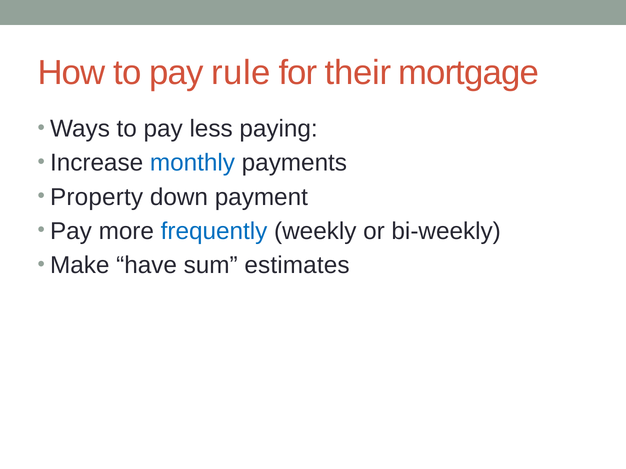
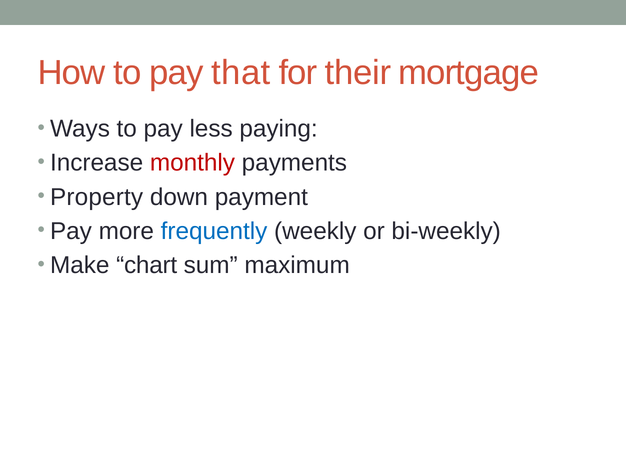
rule: rule -> that (241, 73)
monthly colour: blue -> red (192, 163)
have: have -> chart (147, 265)
estimates: estimates -> maximum (297, 265)
